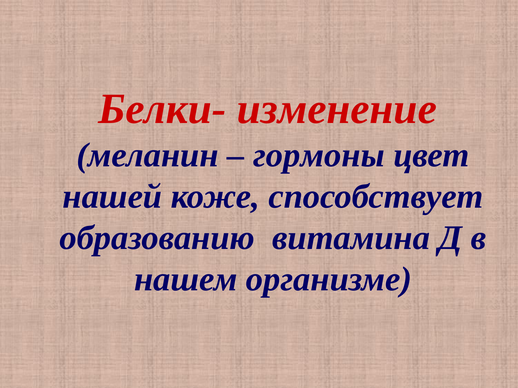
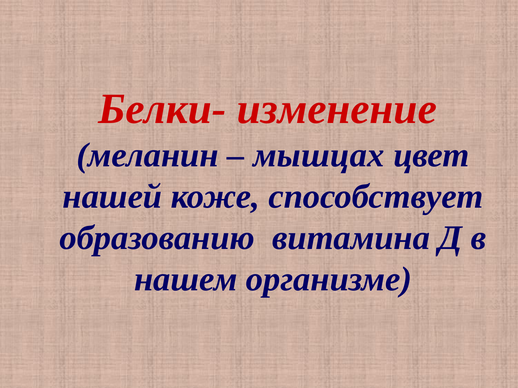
гормоны: гормоны -> мышцах (319, 155)
